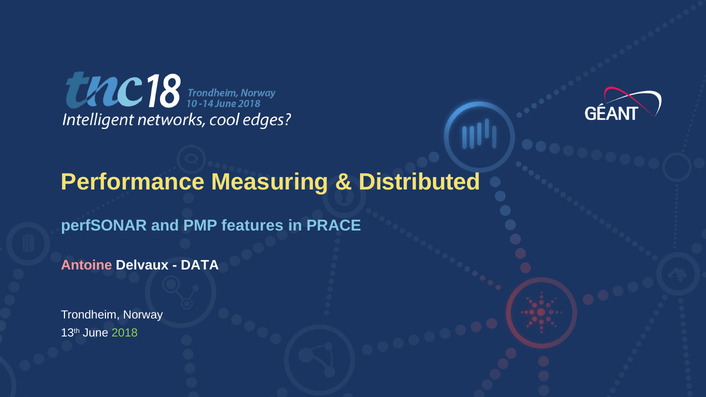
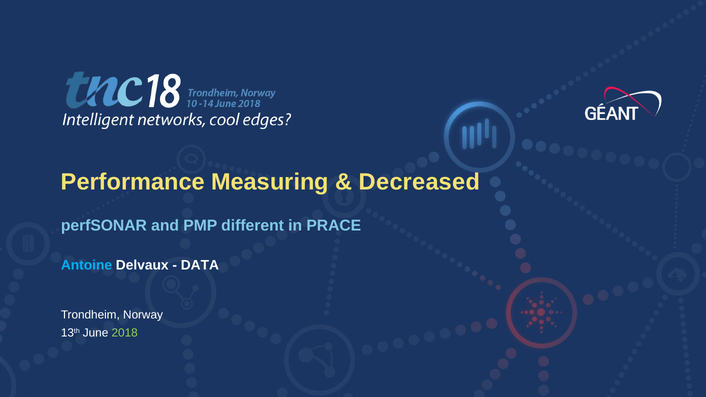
Distributed: Distributed -> Decreased (419, 182)
features: features -> different (253, 226)
Antoine colour: pink -> light blue (86, 266)
